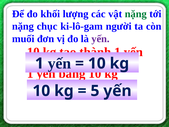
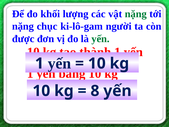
muối: muối -> được (23, 39)
yến colour: purple -> green (101, 39)
5: 5 -> 8 (95, 91)
